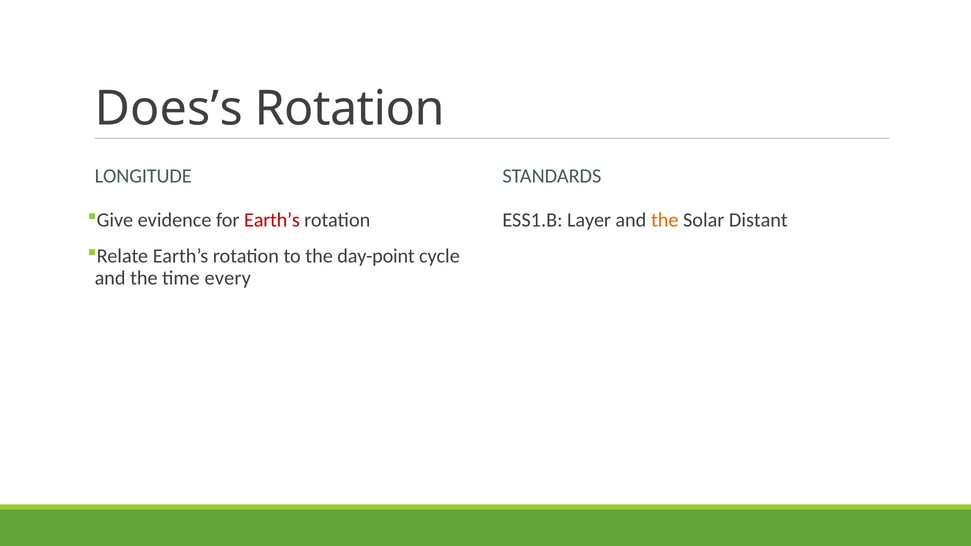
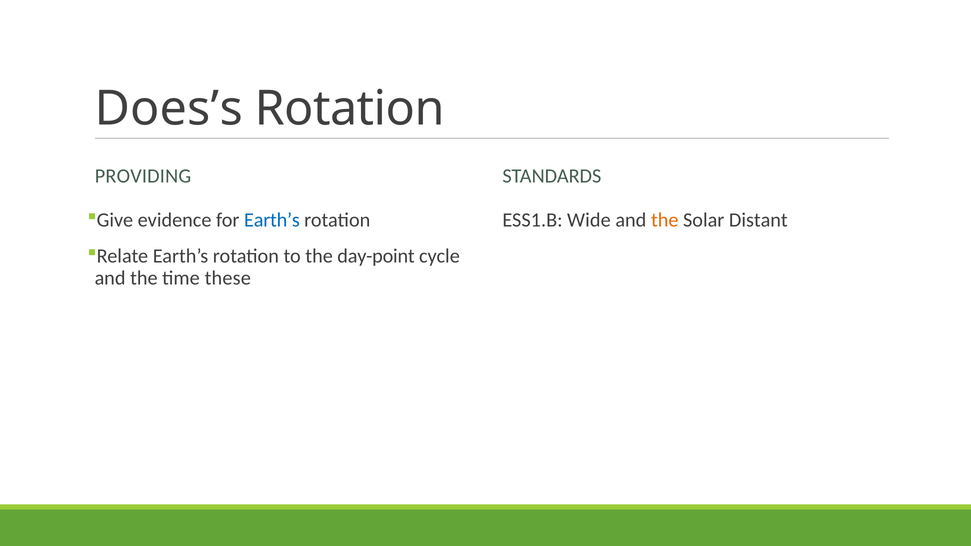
LONGITUDE: LONGITUDE -> PROVIDING (143, 176)
Earth’s colour: red -> blue (272, 220)
Layer: Layer -> Wide (589, 220)
every: every -> these (228, 278)
